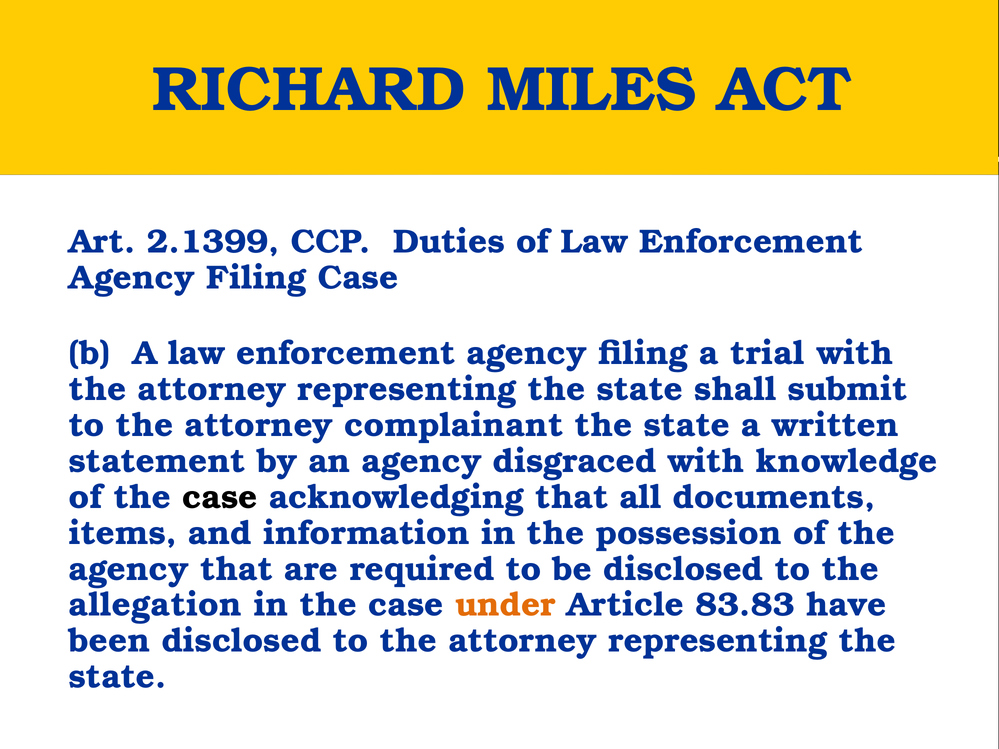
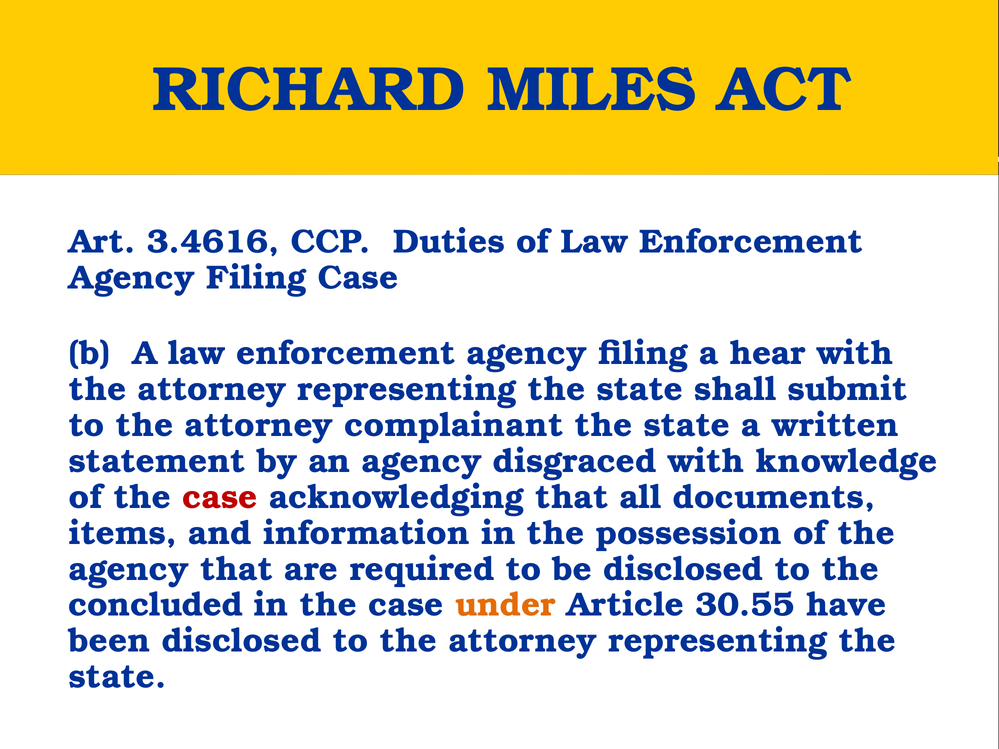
2.1399: 2.1399 -> 3.4616 (213, 242)
trial: trial -> hear (768, 354)
case colour: black -> red (220, 497)
allegation: allegation -> concluded (156, 605)
83.83: 83.83 -> 30.55 (745, 605)
